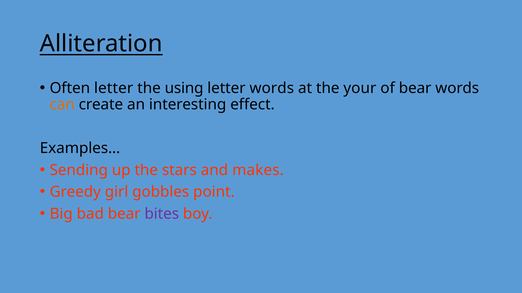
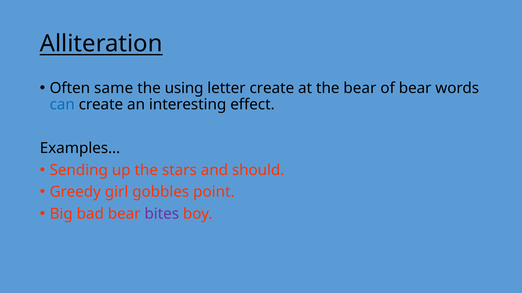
Often letter: letter -> same (114, 88)
letter words: words -> create (272, 88)
the your: your -> bear (360, 88)
can colour: orange -> blue (62, 105)
makes: makes -> should (258, 170)
